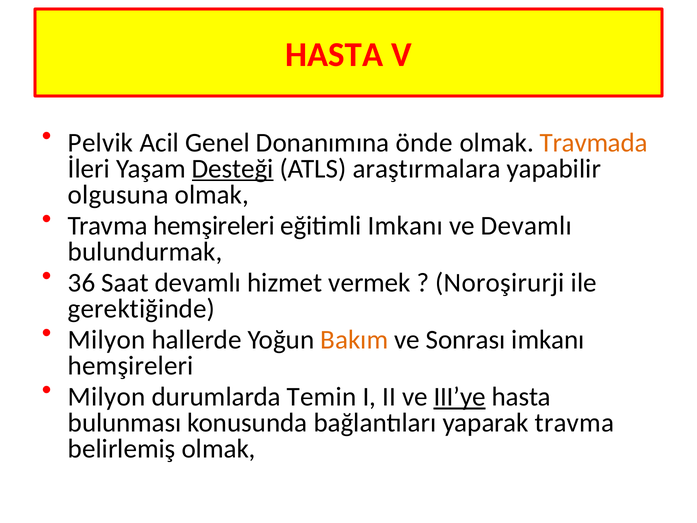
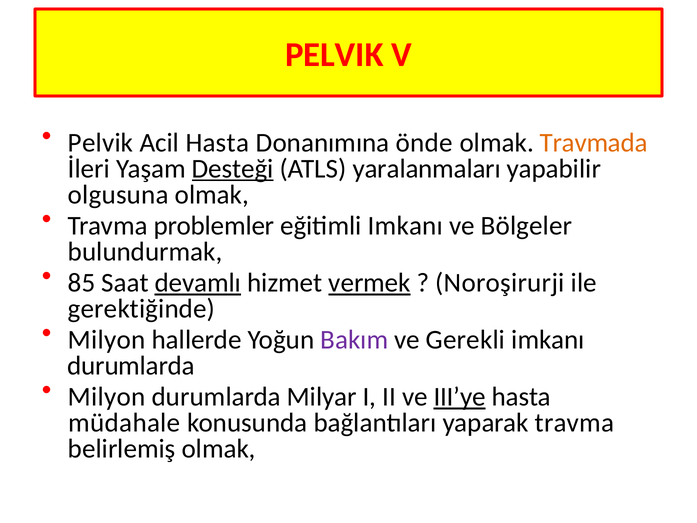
HASTA: HASTA -> PELVIK (334, 55)
Acil Genel: Genel -> Hasta (217, 143)
araştırmalara: araştırmalara -> yaralanmaları (427, 169)
Travma hemşireleri: hemşireleri -> problemler (214, 226)
ve Devamlı: Devamlı -> Bölgeler (527, 226)
36: 36 -> 85 (82, 283)
devamlı underline: none -> present (198, 283)
vermek underline: none -> present (370, 283)
Bakım colour: orange -> purple (354, 340)
Sonrası: Sonrası -> Gerekli (465, 340)
hemşireleri: hemşireleri -> durumlarda (131, 366)
Temin: Temin -> Milyar (322, 397)
bulunması: bulunması -> müdahale (124, 423)
